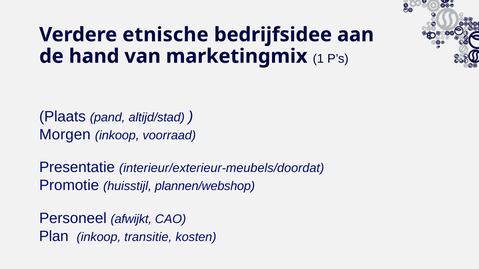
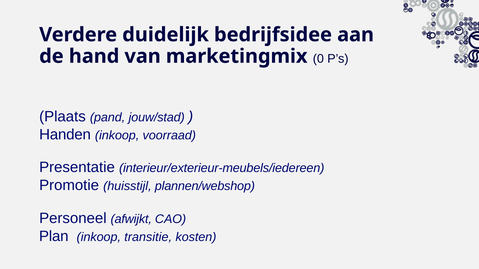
etnische: etnische -> duidelijk (166, 35)
1: 1 -> 0 (318, 59)
altijd/stad: altijd/stad -> jouw/stad (157, 118)
Morgen: Morgen -> Handen (65, 135)
interieur/exterieur-meubels/doordat: interieur/exterieur-meubels/doordat -> interieur/exterieur-meubels/iedereen (222, 168)
